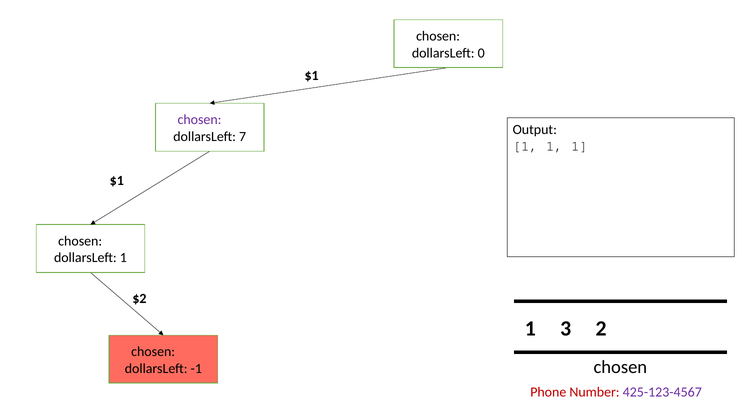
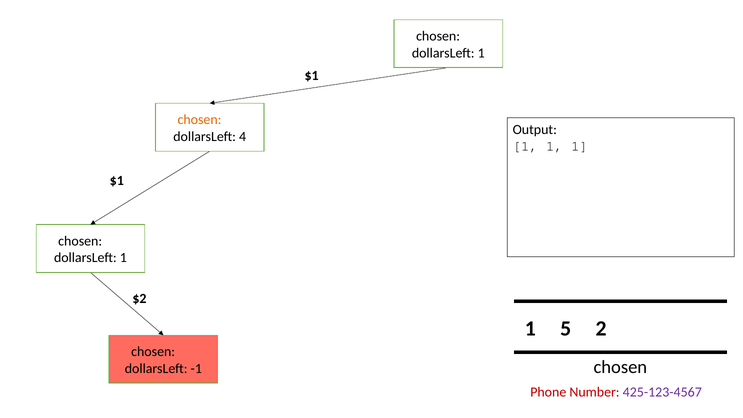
0: 0 -> 1 (481, 53)
chosen colour: purple -> orange (199, 120)
7: 7 -> 4 (243, 137)
3: 3 -> 5 (566, 329)
